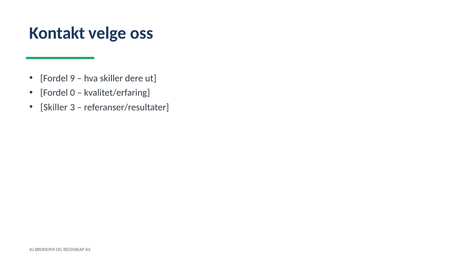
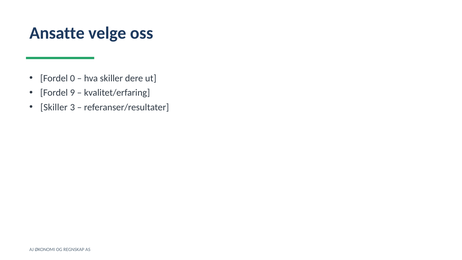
Kontakt: Kontakt -> Ansatte (57, 33)
9: 9 -> 0 (72, 78)
0: 0 -> 9 (72, 93)
